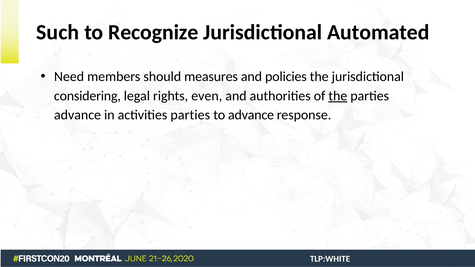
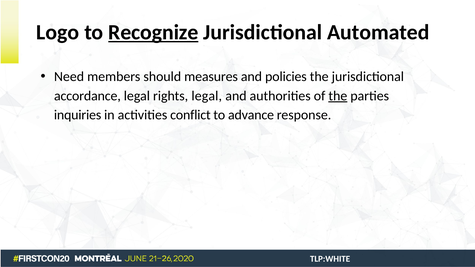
Such: Such -> Logo (58, 32)
Recognize underline: none -> present (153, 32)
considering: considering -> accordance (87, 96)
rights even: even -> legal (207, 96)
advance: advance -> inquiries (78, 115)
activities parties: parties -> conflict (190, 115)
